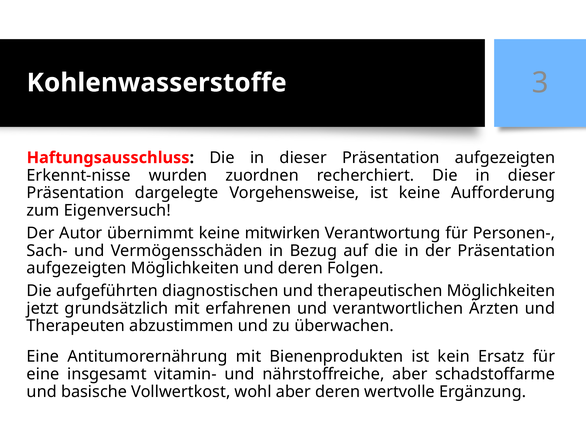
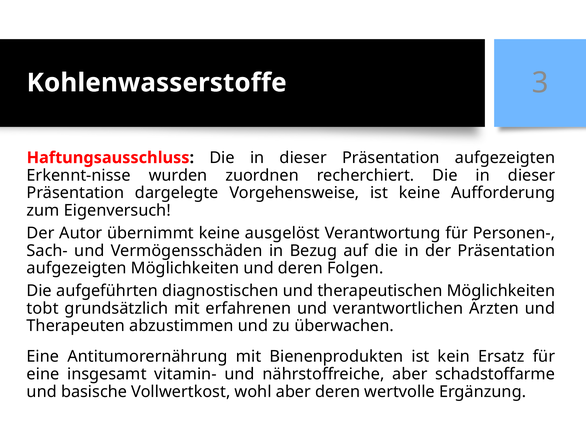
mitwirken: mitwirken -> ausgelöst (282, 233)
jetzt: jetzt -> tobt (43, 308)
